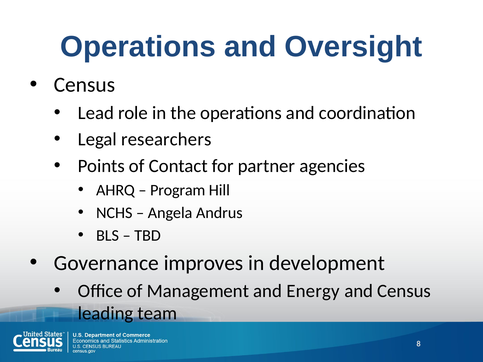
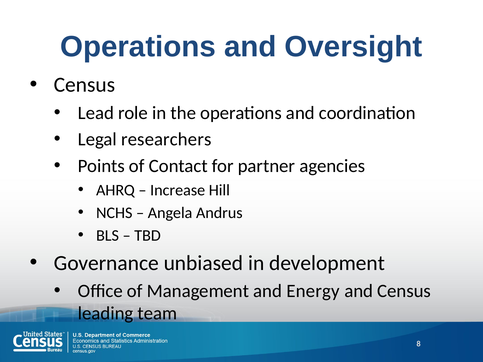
Program: Program -> Increase (178, 190)
improves: improves -> unbiased (203, 263)
